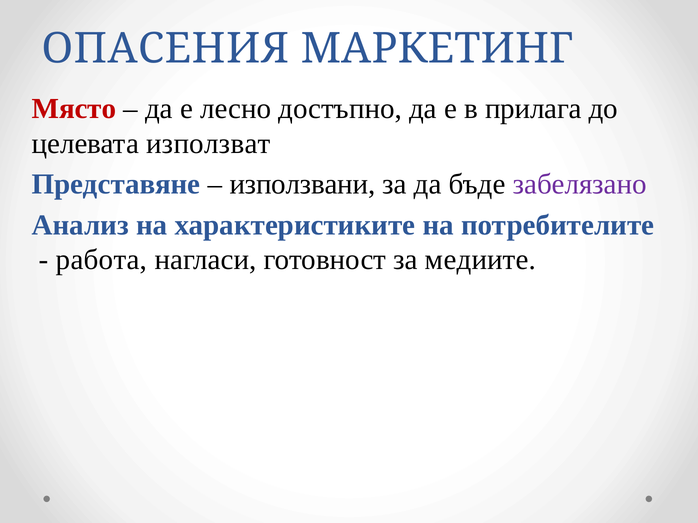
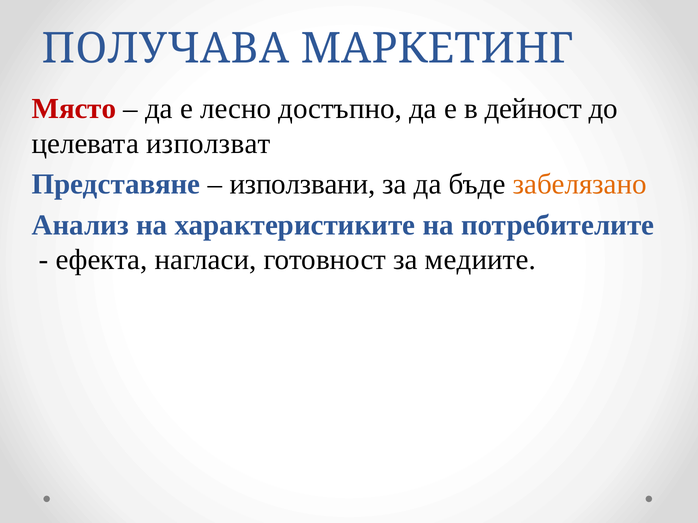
ОПАСЕНИЯ: ОПАСЕНИЯ -> ПОЛУЧАВА (166, 49)
прилага: прилага -> дейност (533, 109)
забелязано colour: purple -> orange (580, 184)
работа: работа -> ефекта (102, 260)
